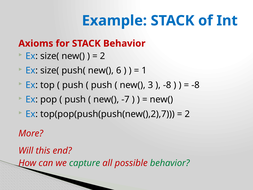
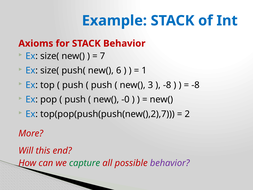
2: 2 -> 7 (102, 56)
-7: -7 -> -0 (125, 99)
behavior colour: green -> purple (170, 163)
